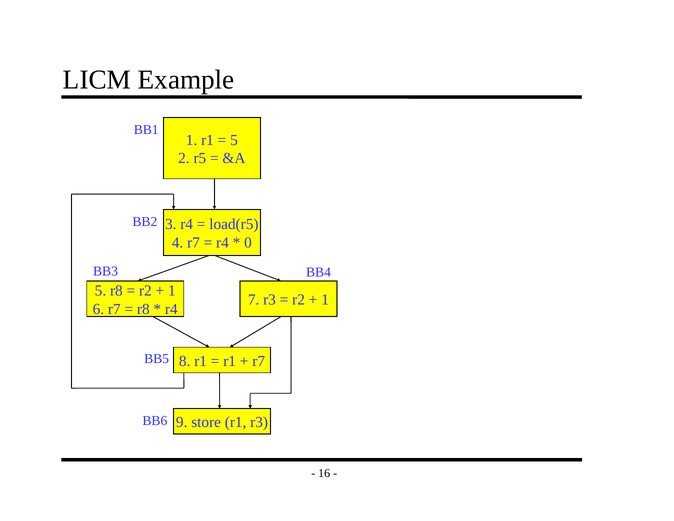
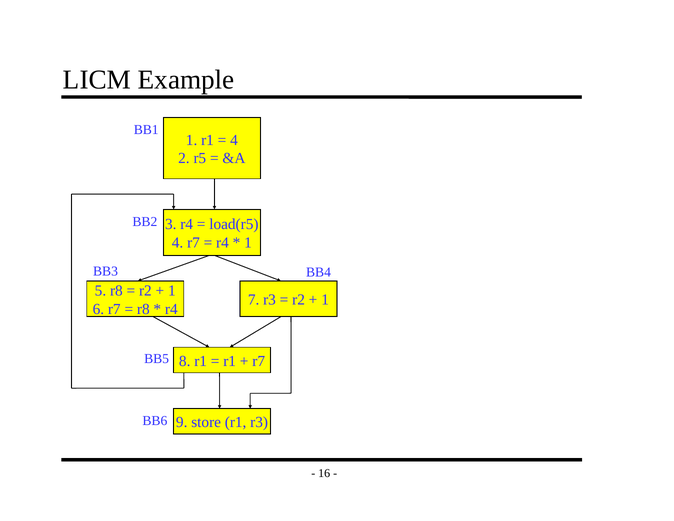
5: 5 -> 4 (234, 140)
0: 0 -> 1 (248, 243)
